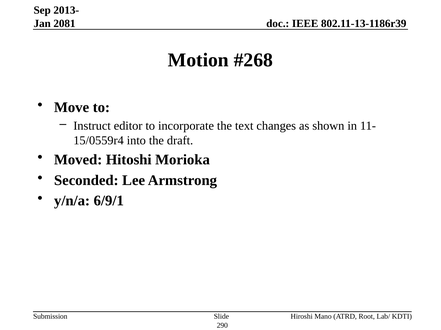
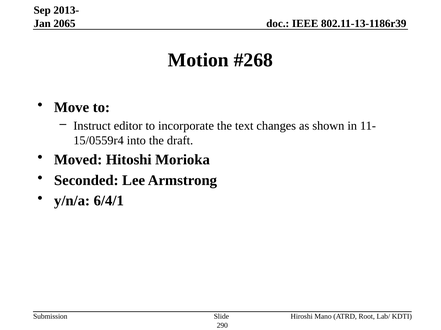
2081: 2081 -> 2065 (64, 24)
6/9/1: 6/9/1 -> 6/4/1 (109, 201)
